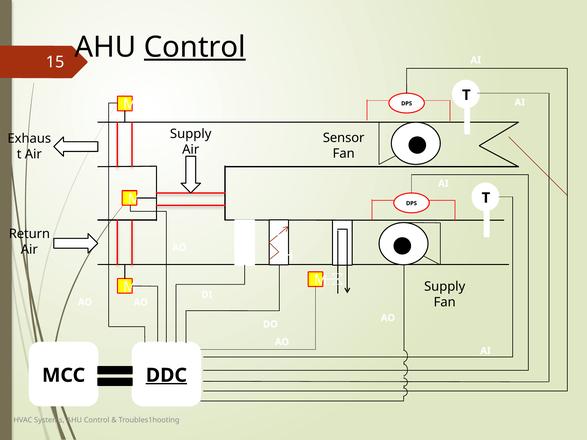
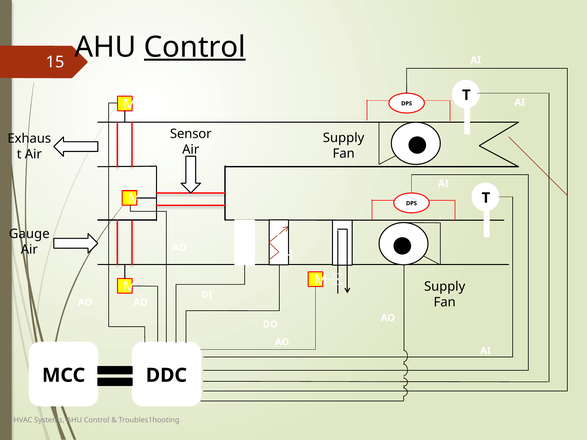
Supply: Supply -> Sensor (191, 134)
Sensor: Sensor -> Supply (344, 138)
Return: Return -> Gauge (29, 234)
DDC underline: present -> none (166, 376)
